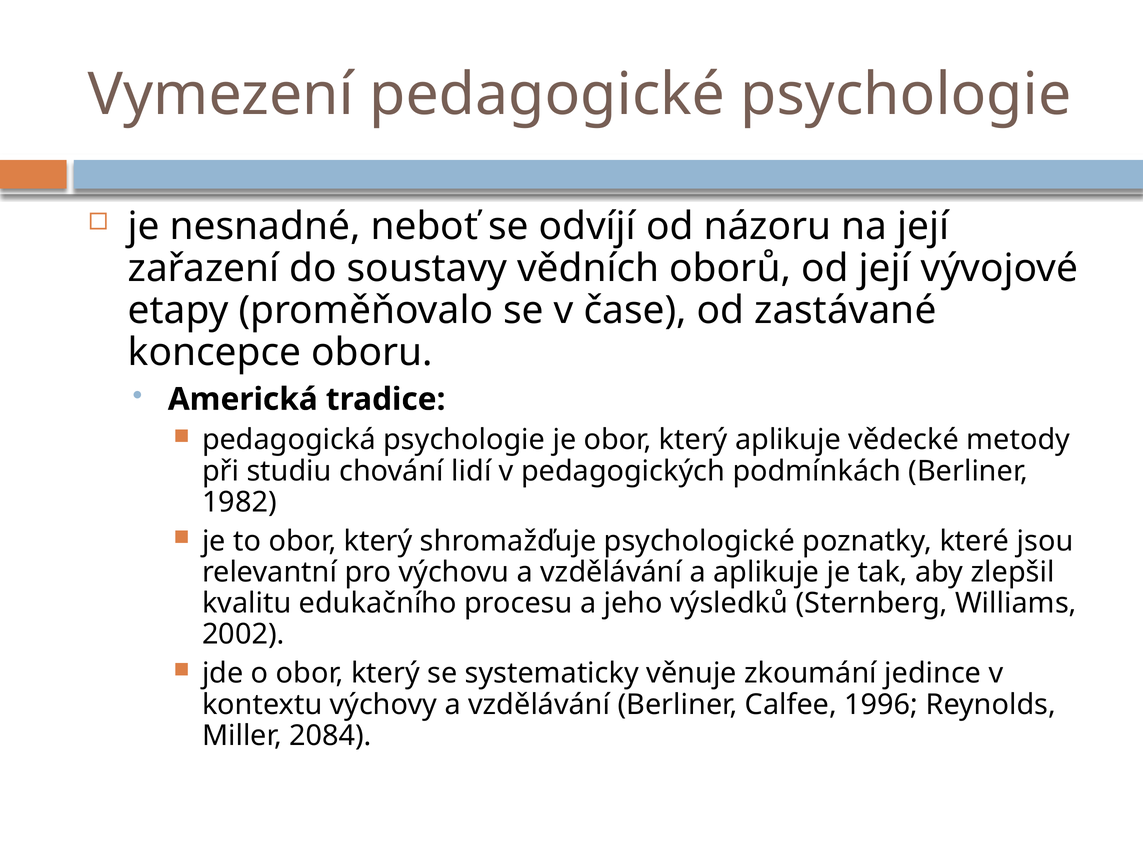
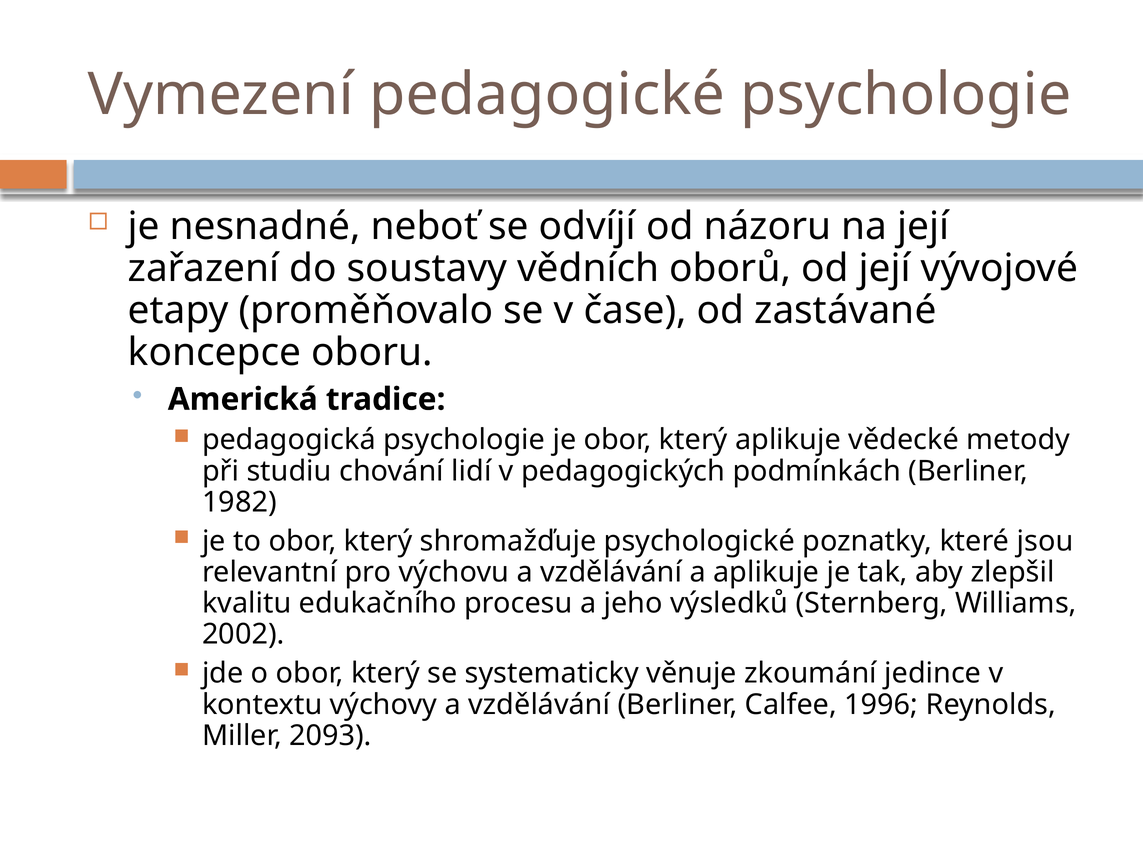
2084: 2084 -> 2093 (331, 736)
